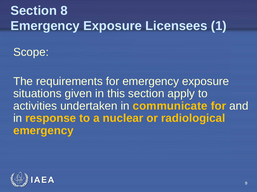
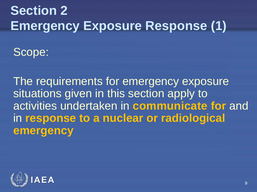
8: 8 -> 2 (64, 11)
Exposure Licensees: Licensees -> Response (176, 26)
